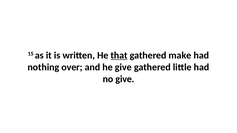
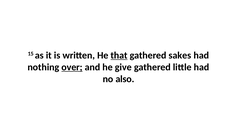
make: make -> sakes (180, 55)
over underline: none -> present (72, 67)
no give: give -> also (125, 79)
